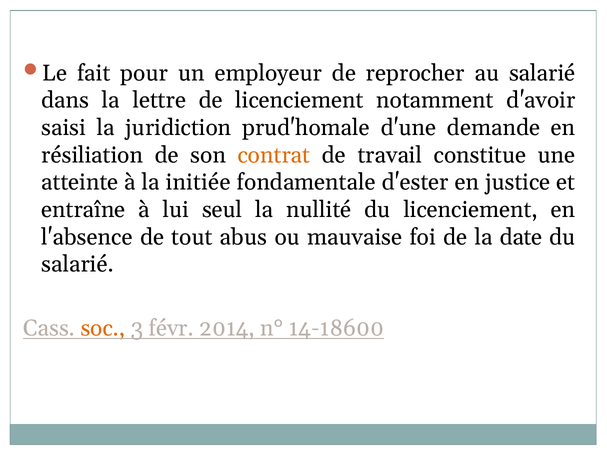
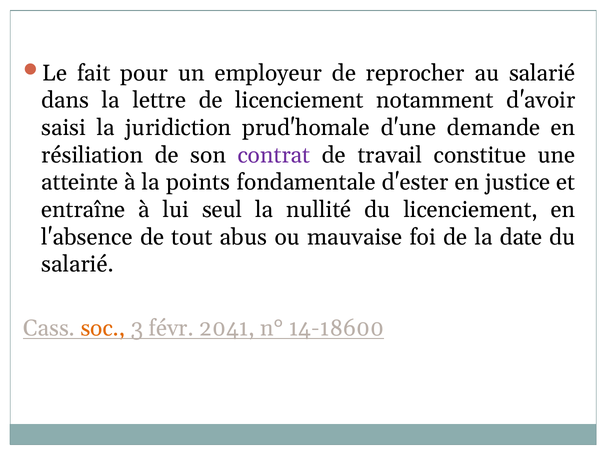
contrat colour: orange -> purple (274, 155)
initiée: initiée -> points (198, 182)
2014: 2014 -> 2041 (227, 328)
